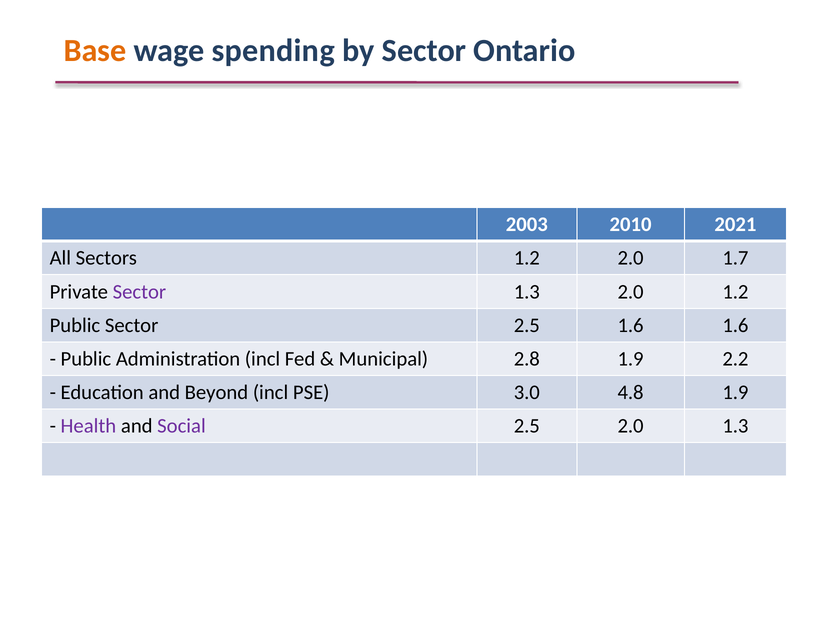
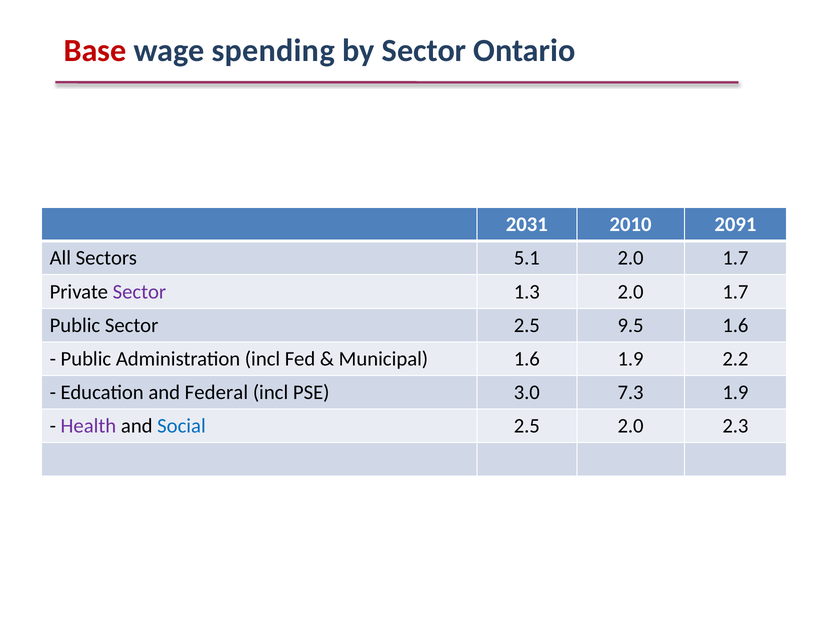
Base colour: orange -> red (95, 51)
2003: 2003 -> 2031 (527, 225)
2021: 2021 -> 2091 (735, 225)
Sectors 1.2: 1.2 -> 5.1 (527, 258)
1.3 2.0 1.2: 1.2 -> 1.7 (735, 292)
2.5 1.6: 1.6 -> 9.5 (631, 325)
Municipal 2.8: 2.8 -> 1.6 (527, 359)
Beyond: Beyond -> Federal (216, 392)
4.8: 4.8 -> 7.3 (631, 392)
Social colour: purple -> blue (181, 426)
2.0 1.3: 1.3 -> 2.3 (735, 426)
